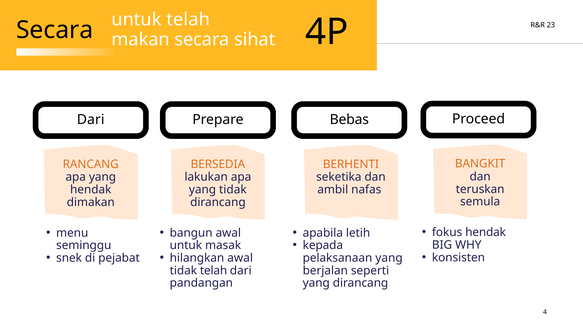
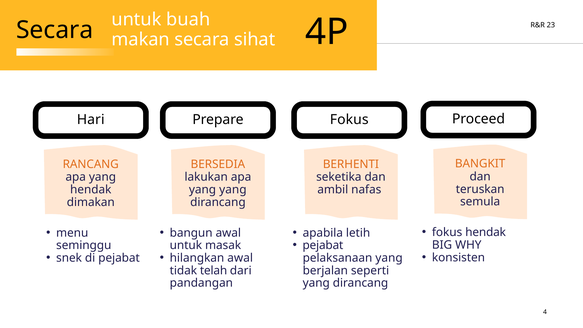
untuk telah: telah -> buah (188, 19)
Dari: Dari -> Hari (91, 119)
Bebas: Bebas -> Fokus (349, 119)
yang tidak: tidak -> yang (233, 190)
kepada: kepada -> pejabat (323, 245)
